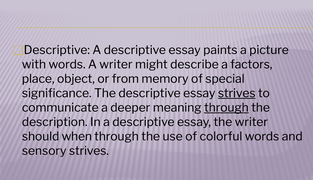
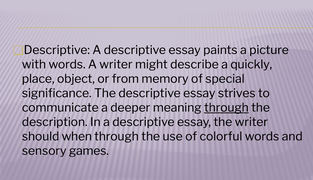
factors: factors -> quickly (251, 65)
strives underline: present -> none (237, 94)
sensory strives: strives -> games (89, 151)
